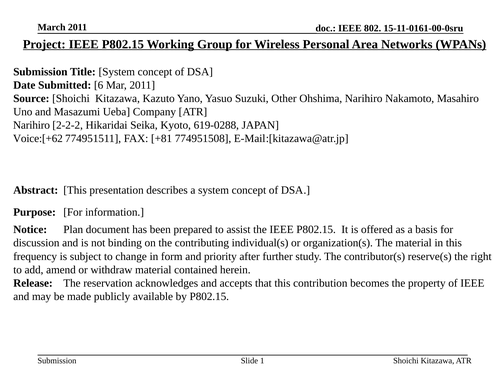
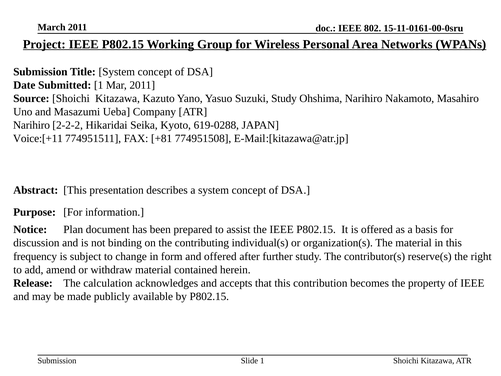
Submitted 6: 6 -> 1 (99, 85)
Suzuki Other: Other -> Study (284, 98)
Voice:[+62: Voice:[+62 -> Voice:[+11 (38, 138)
and priority: priority -> offered (220, 256)
reservation: reservation -> calculation (108, 283)
